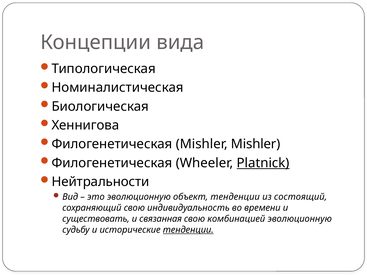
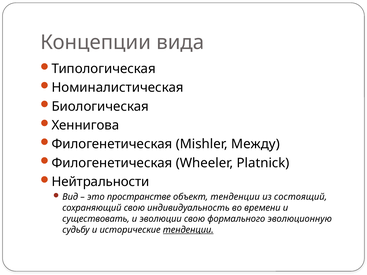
Mishler Mishler: Mishler -> Между (255, 144)
Platnick underline: present -> none (263, 163)
это эволюционную: эволюционную -> пространстве (139, 197)
связанная: связанная -> эволюции (161, 219)
комбинацией: комбинацией -> формального (236, 219)
